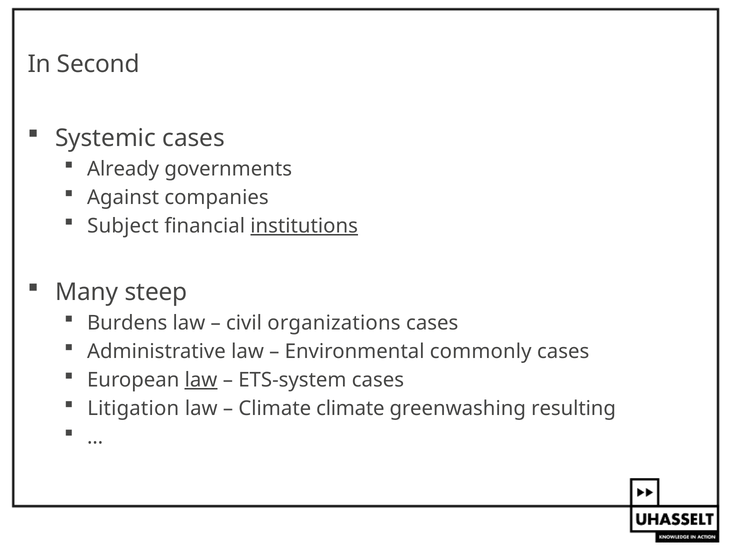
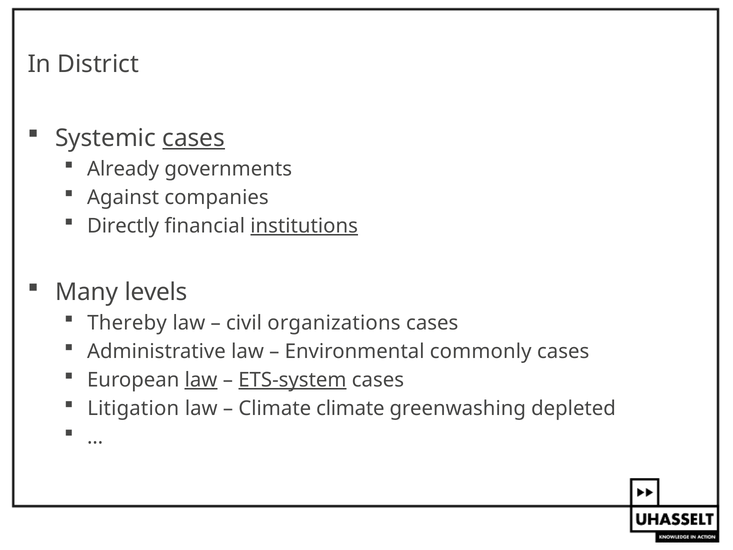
Second: Second -> District (98, 64)
cases underline: none -> present (194, 138)
Subject: Subject -> Directly (123, 226)
steep: steep -> levels (156, 292)
Burdens: Burdens -> Thereby (127, 323)
ETS-system underline: none -> present (292, 380)
resulting: resulting -> depleted (574, 408)
